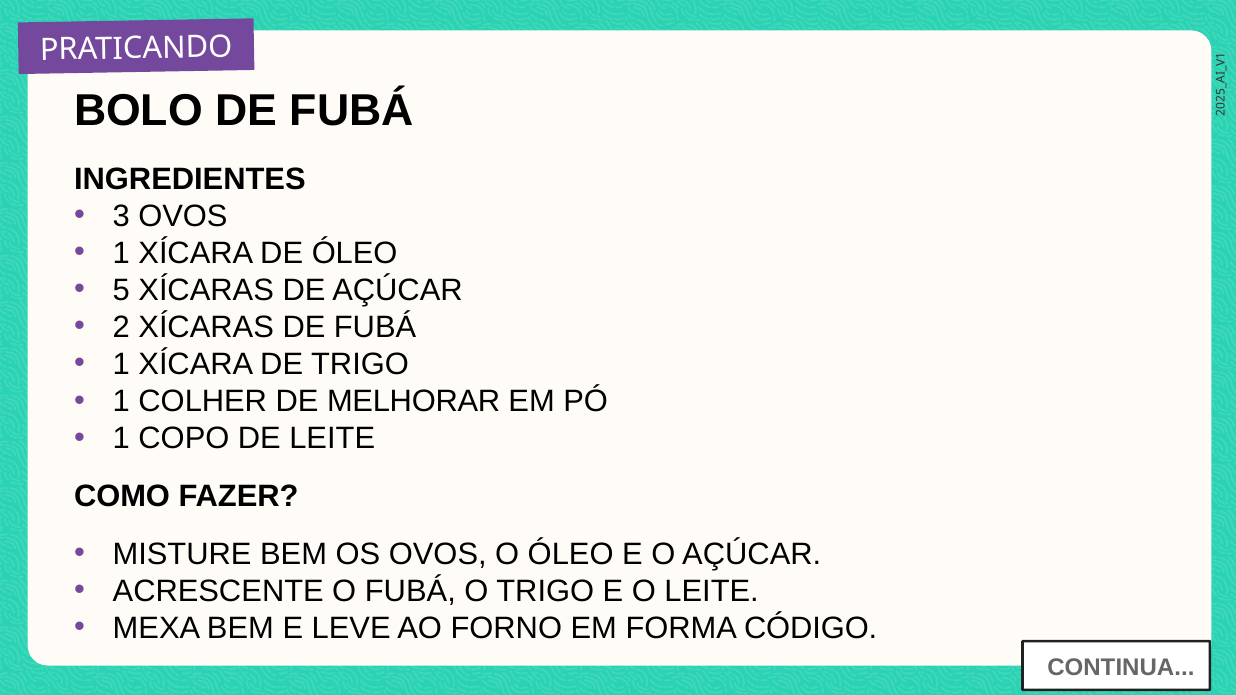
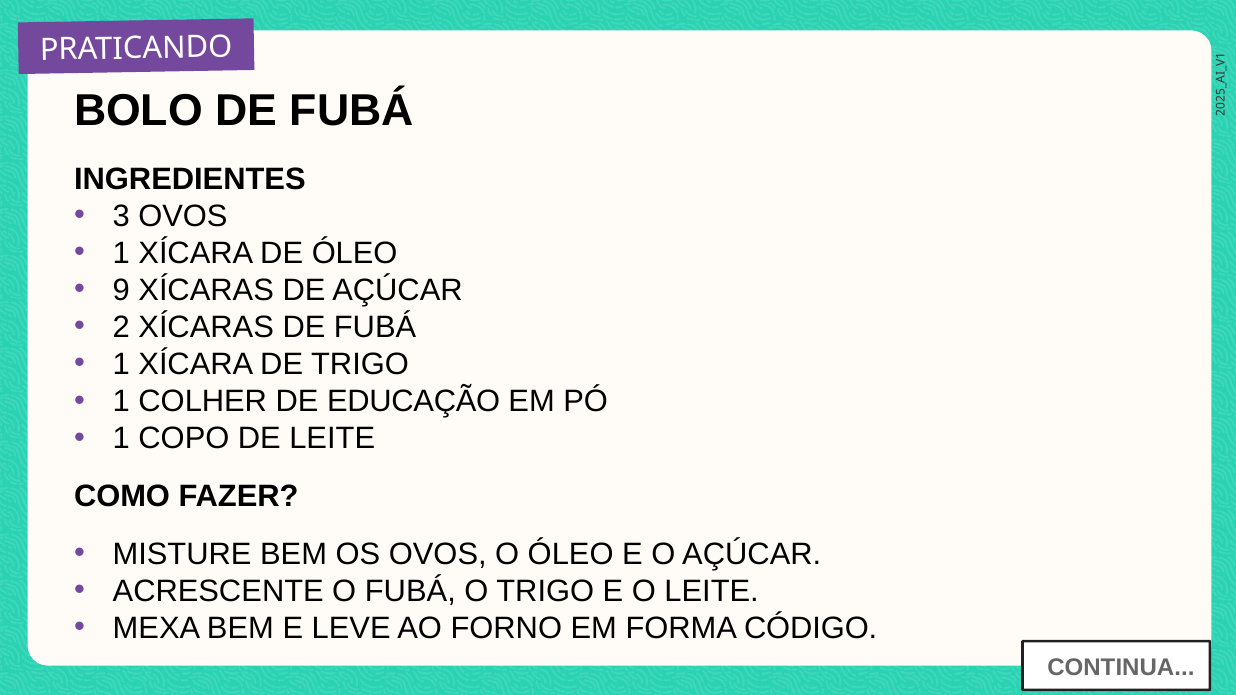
5: 5 -> 9 (121, 290)
MELHORAR: MELHORAR -> EDUCAÇÃO (414, 402)
